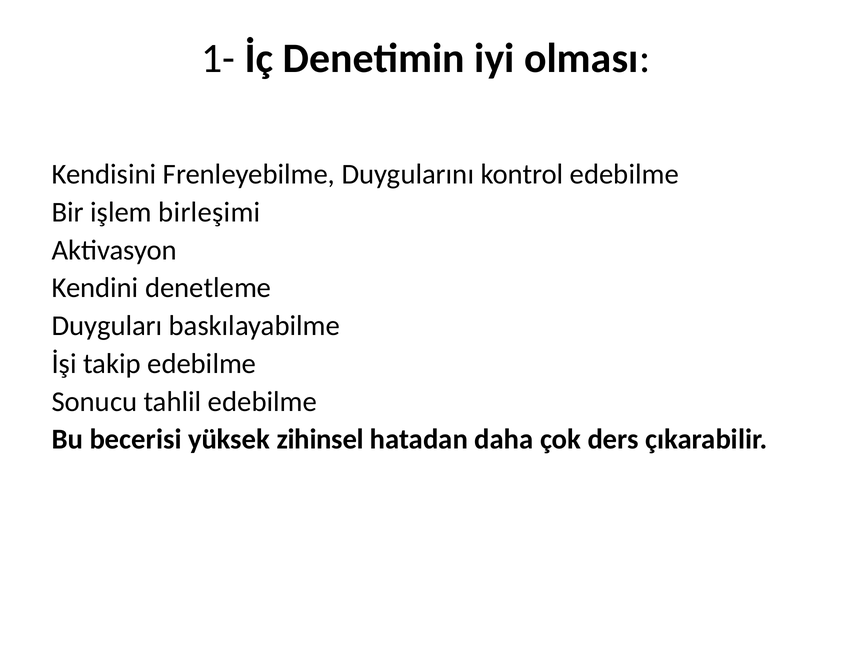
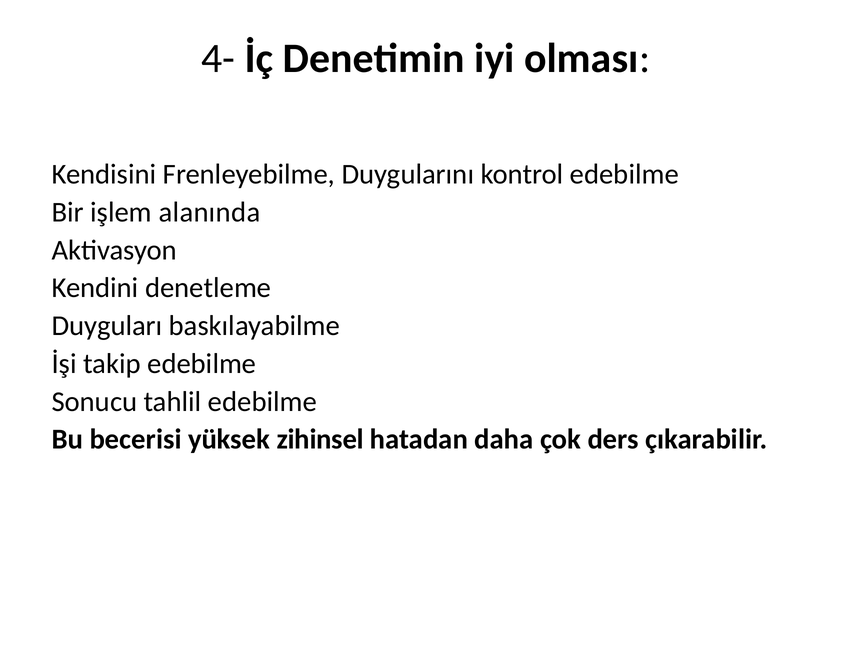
1-: 1- -> 4- (218, 58)
birleşimi: birleşimi -> alanında (209, 212)
